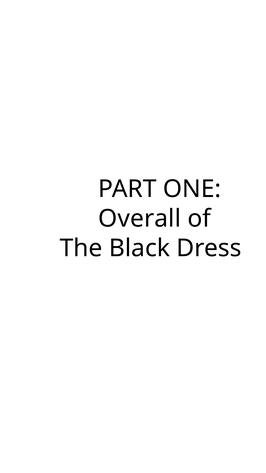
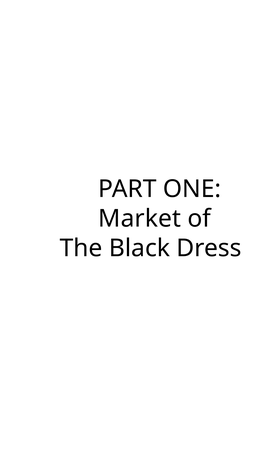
Overall: Overall -> Market (140, 218)
